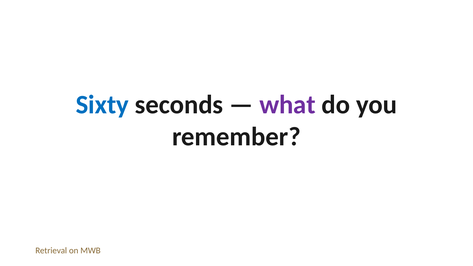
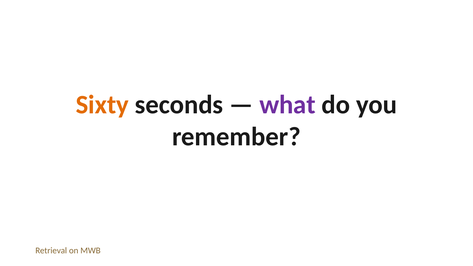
Sixty colour: blue -> orange (102, 105)
